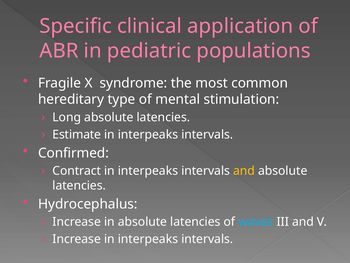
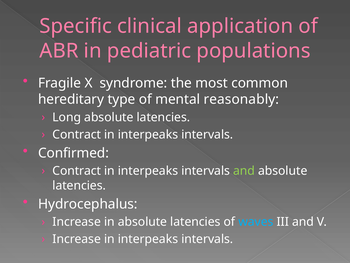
stimulation: stimulation -> reasonably (241, 99)
Estimate: Estimate -> Contract (77, 134)
and colour: yellow -> light green (244, 171)
